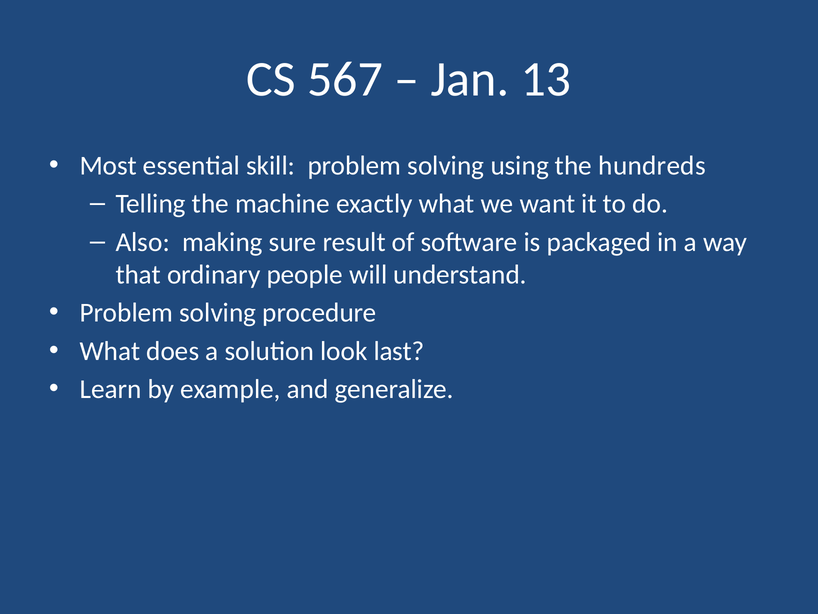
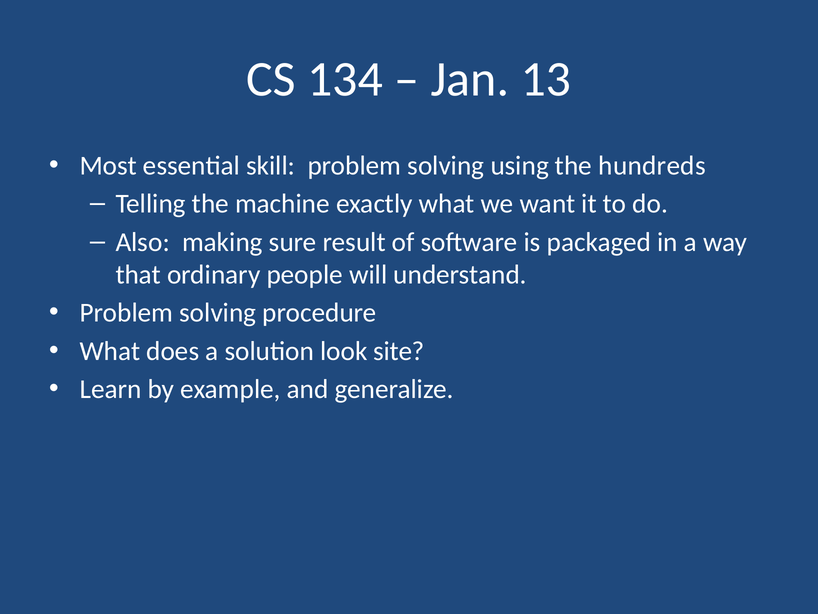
567: 567 -> 134 (345, 79)
last: last -> site (399, 351)
